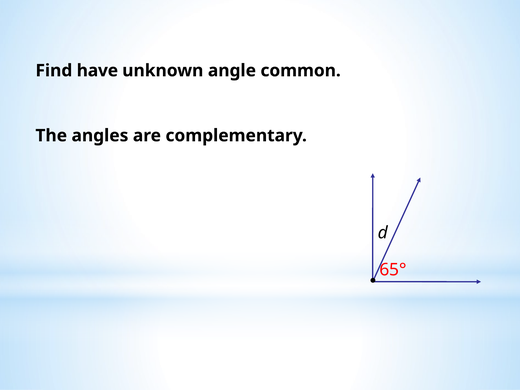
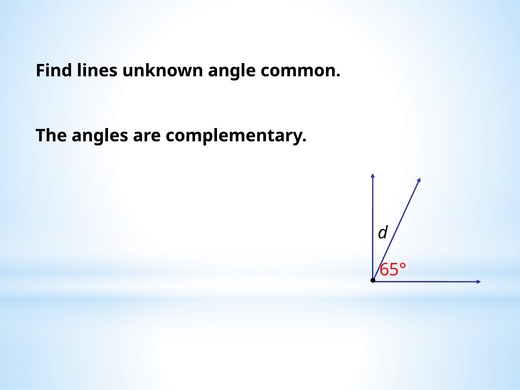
have: have -> lines (97, 71)
